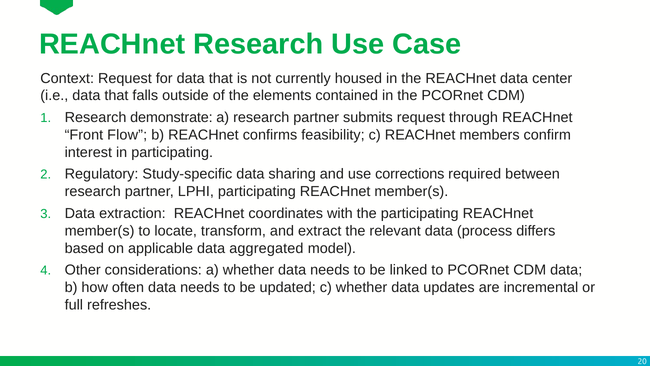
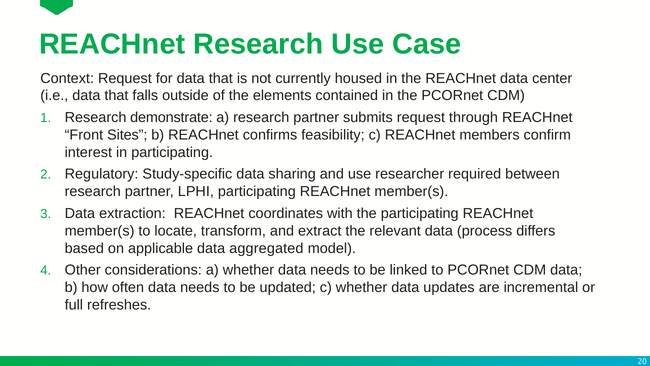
Flow: Flow -> Sites (127, 135)
corrections: corrections -> researcher (410, 174)
